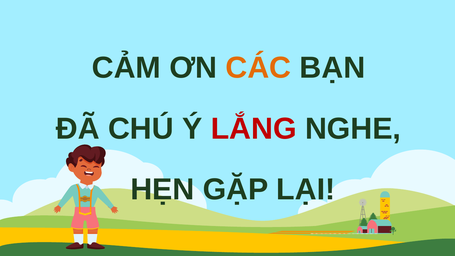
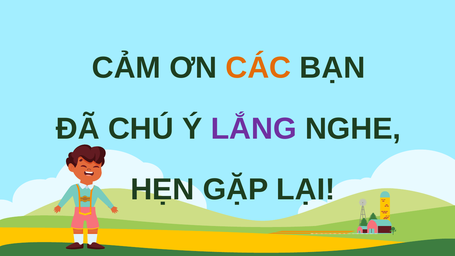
LẮNG colour: red -> purple (254, 129)
